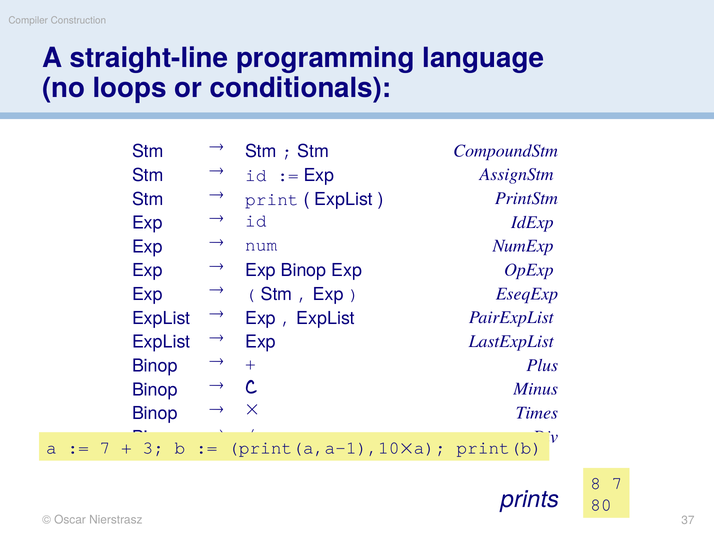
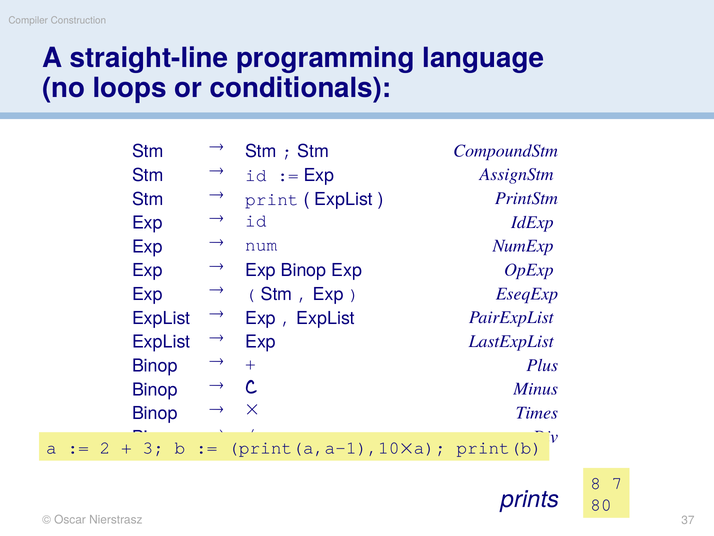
7: 7 -> 2 (105, 447)
